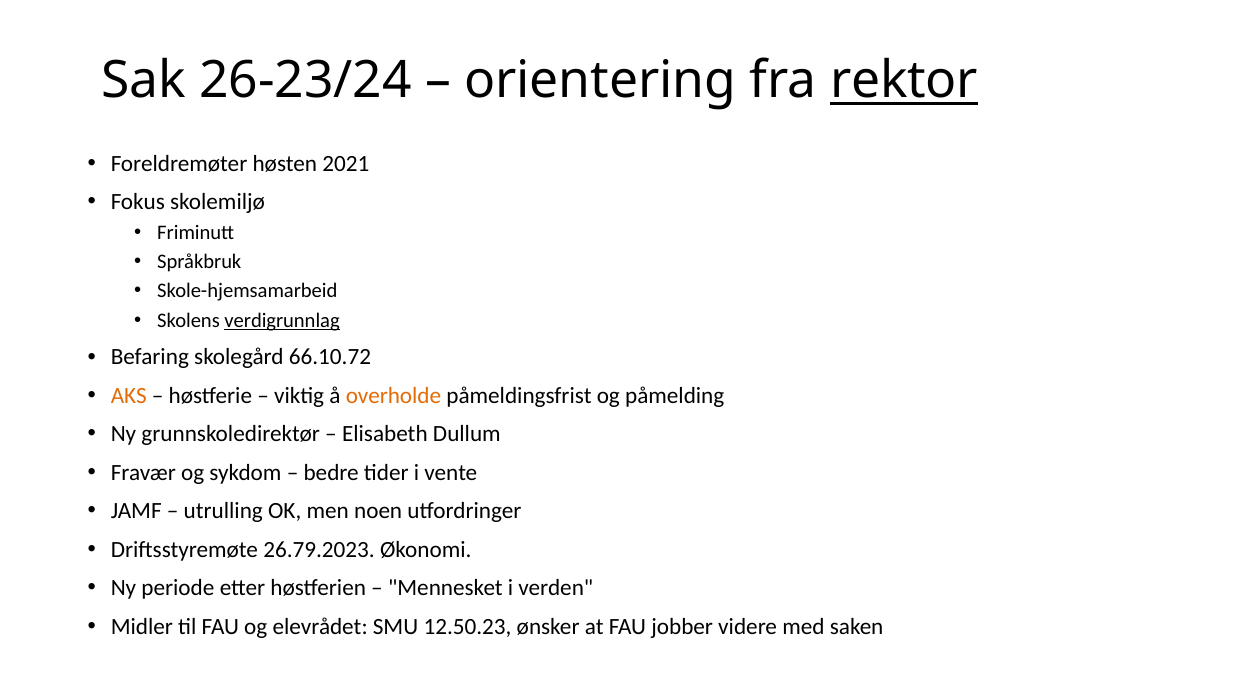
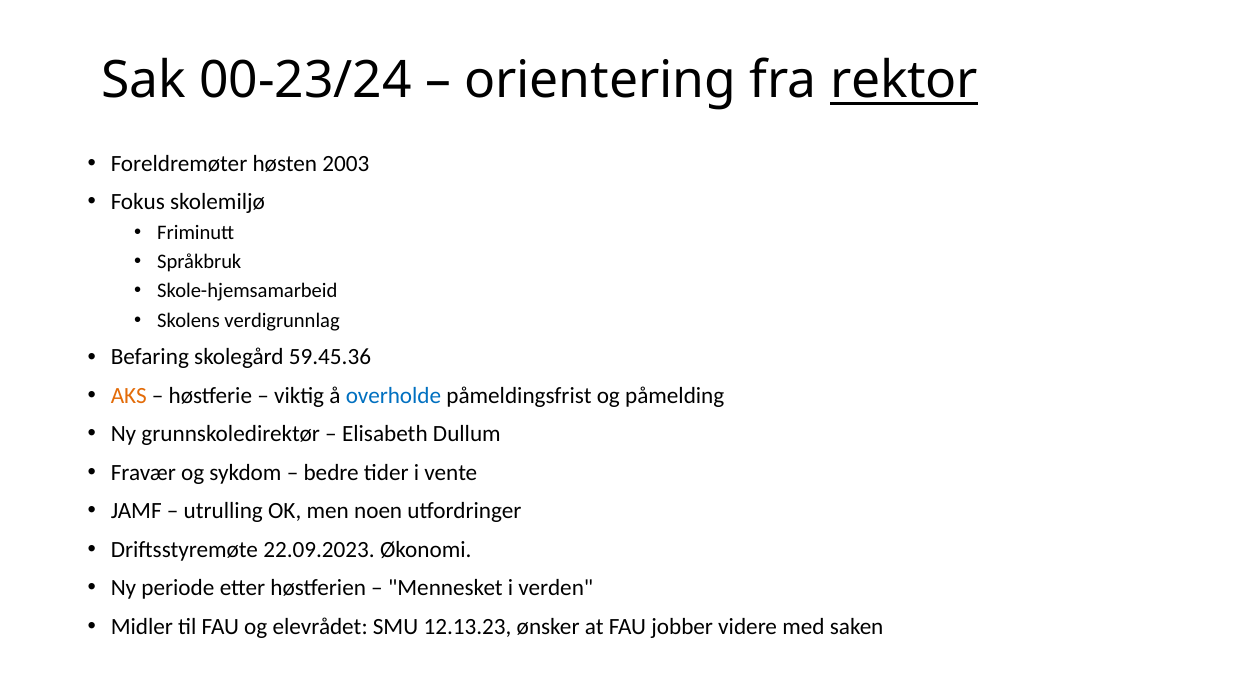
26-23/24: 26-23/24 -> 00-23/24 (306, 81)
2021: 2021 -> 2003 (346, 164)
verdigrunnlag underline: present -> none (282, 320)
66.10.72: 66.10.72 -> 59.45.36 (330, 357)
overholde colour: orange -> blue (393, 395)
26.79.2023: 26.79.2023 -> 22.09.2023 (319, 549)
12.50.23: 12.50.23 -> 12.13.23 (467, 626)
